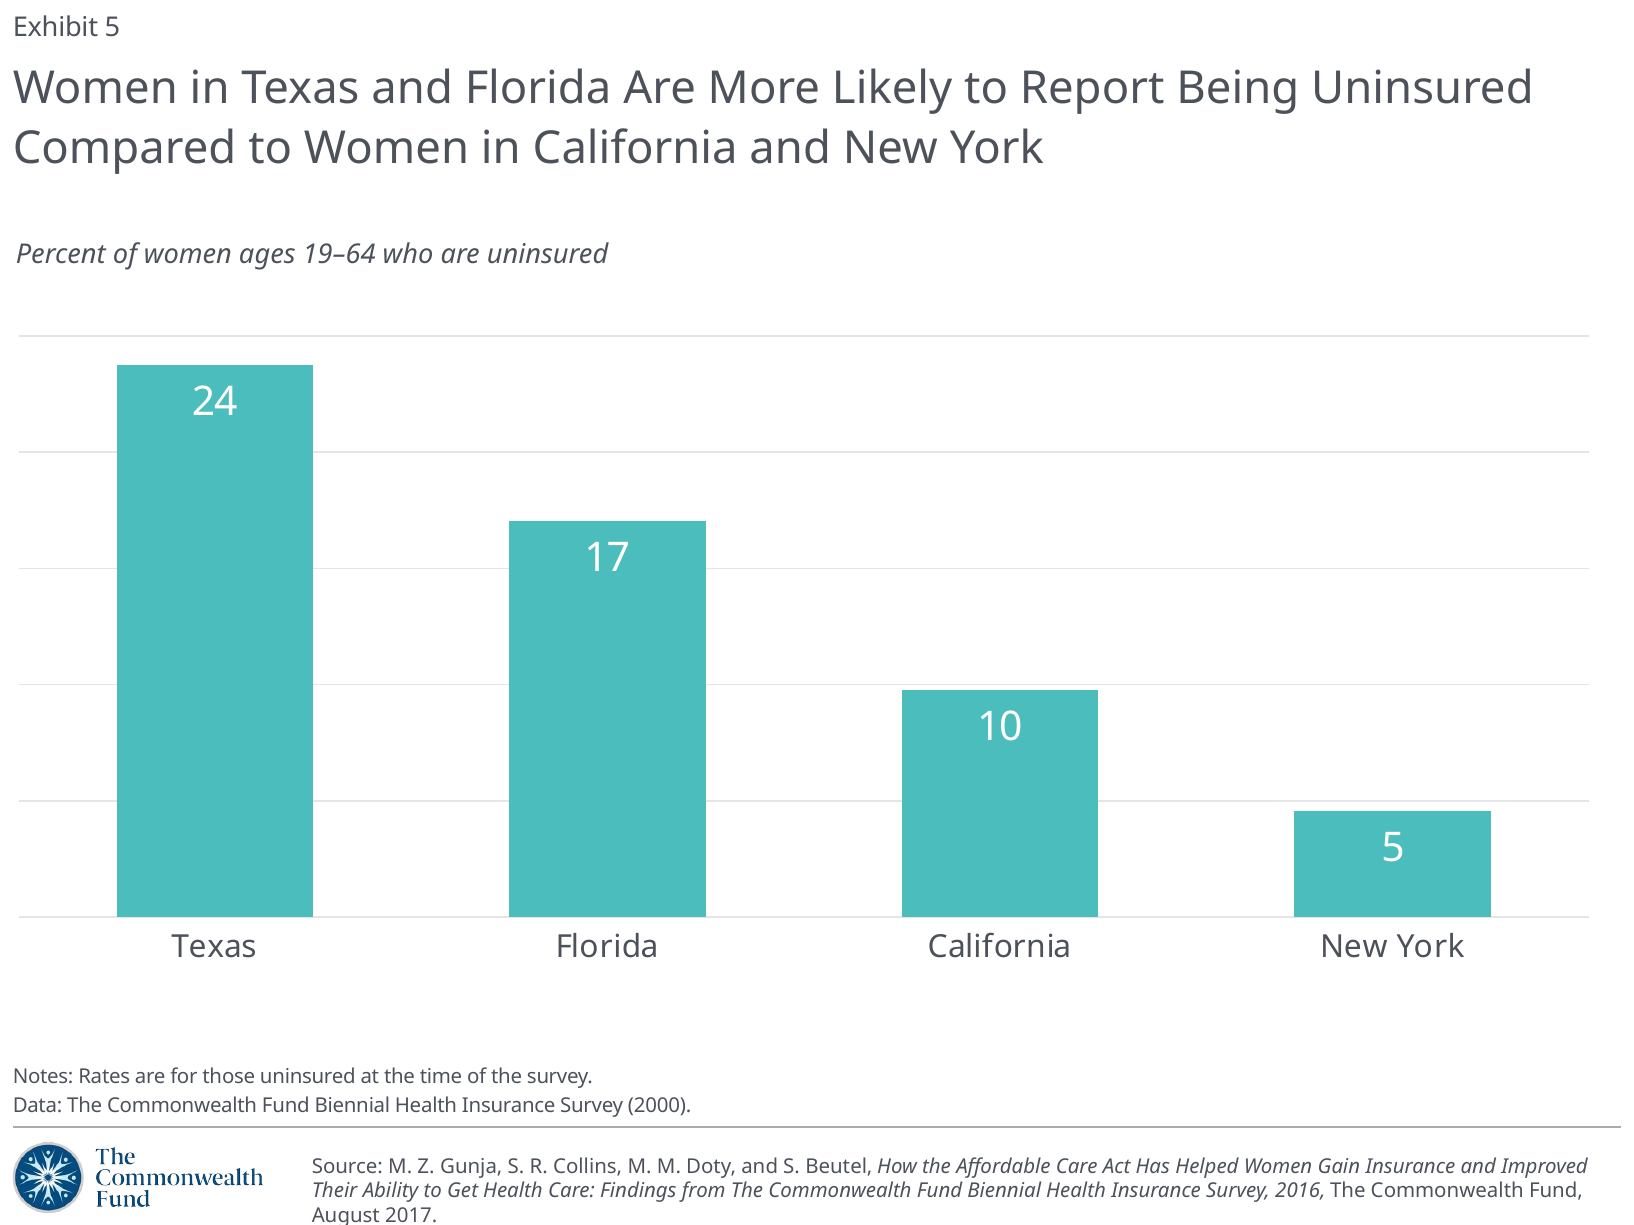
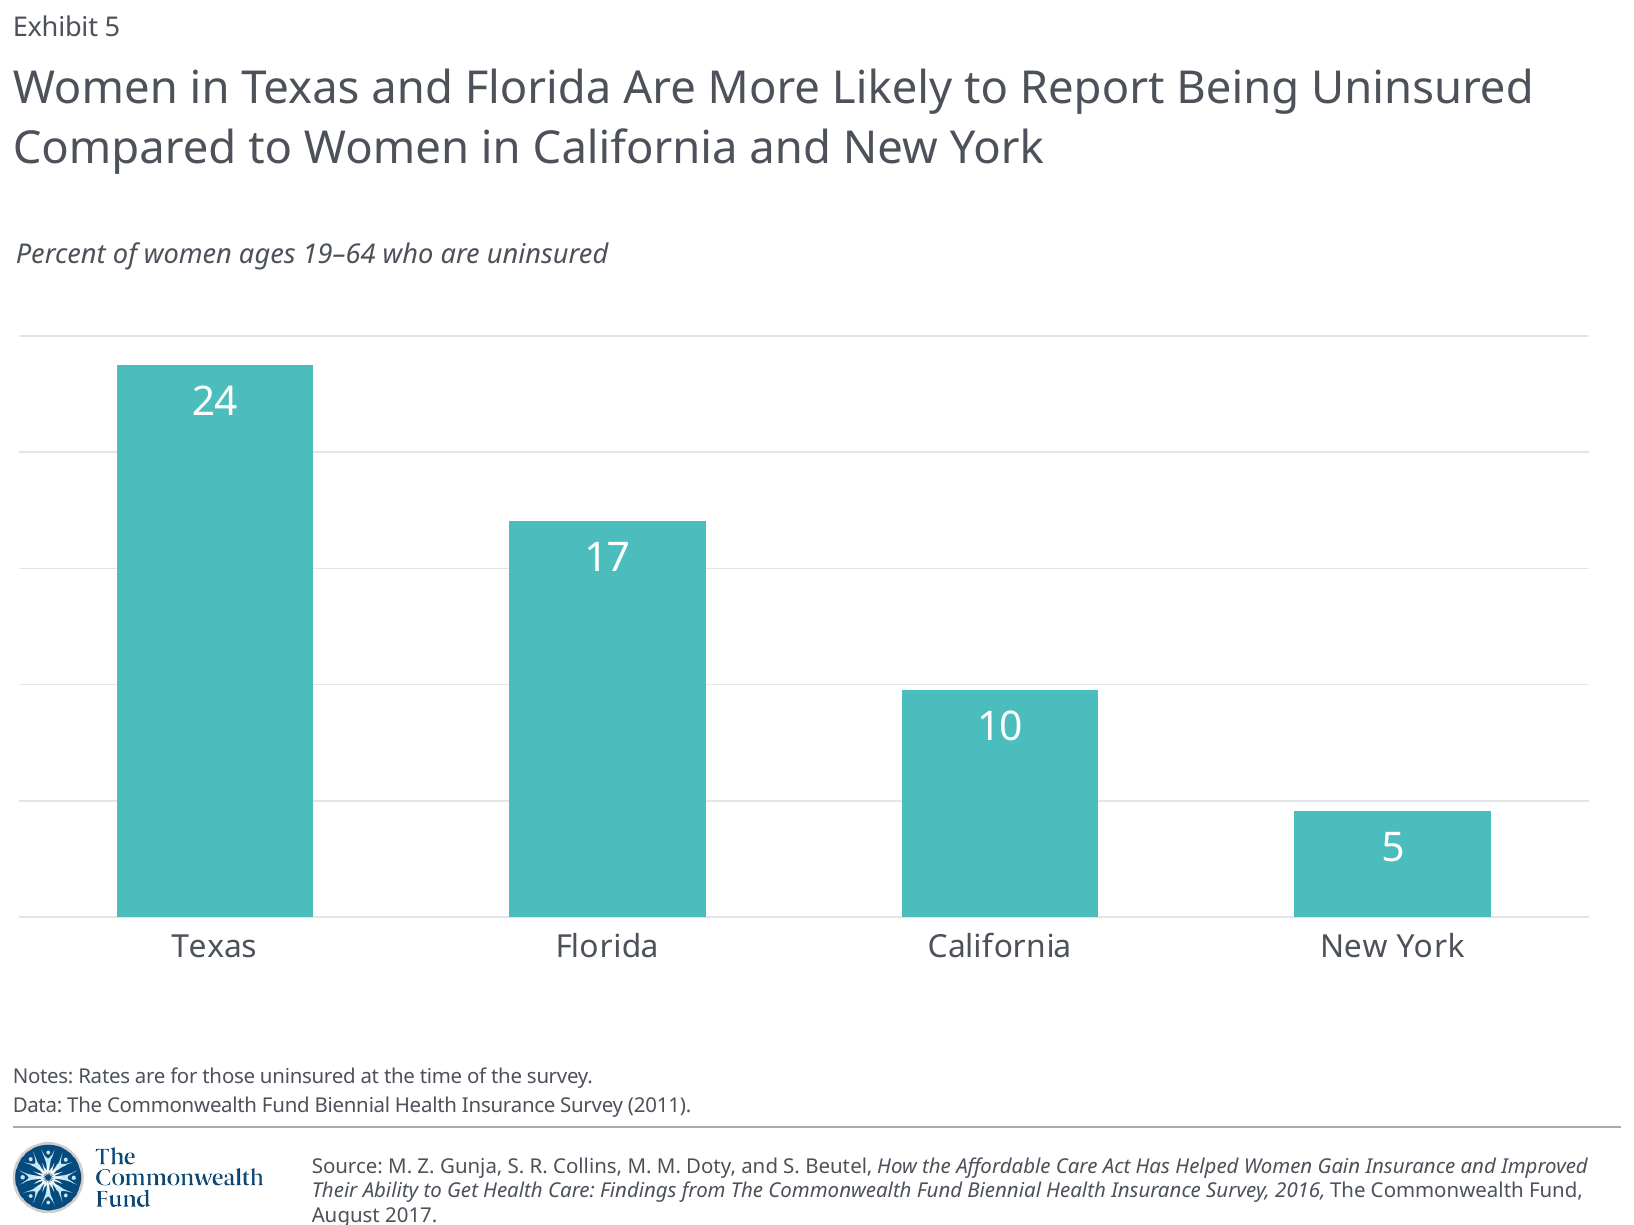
2000: 2000 -> 2011 (660, 1106)
